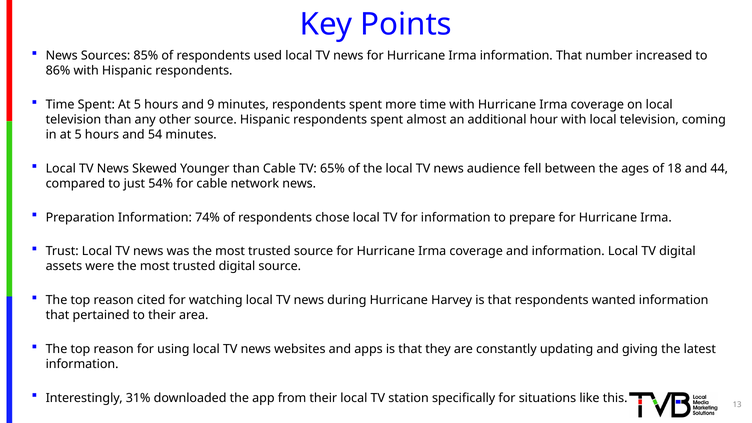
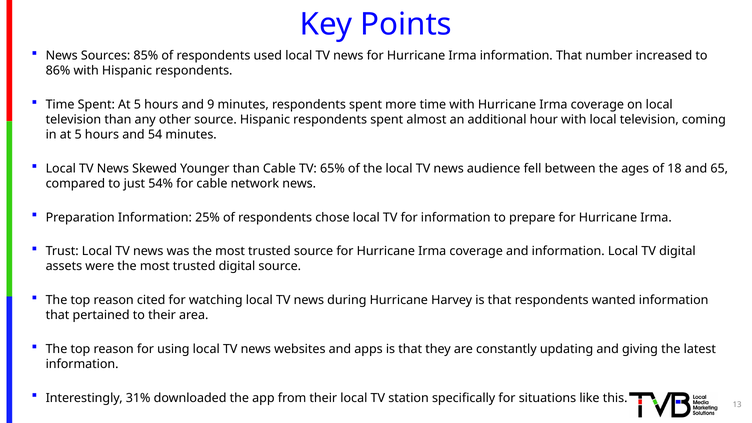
44: 44 -> 65 (719, 169)
74%: 74% -> 25% (208, 217)
